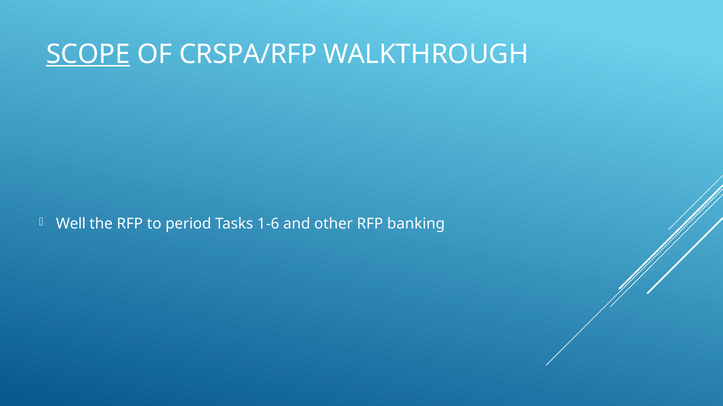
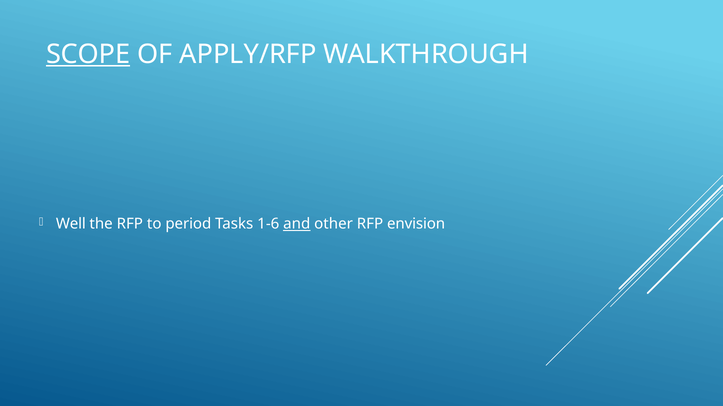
CRSPA/RFP: CRSPA/RFP -> APPLY/RFP (248, 54)
and underline: none -> present (297, 224)
banking: banking -> envision (416, 224)
